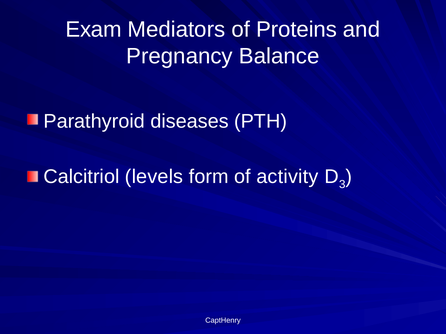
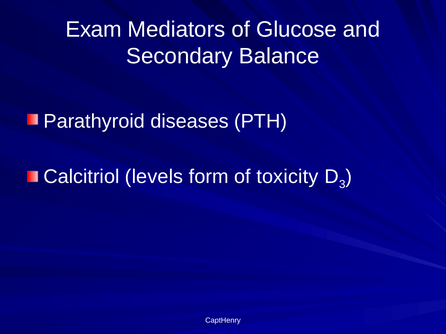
Proteins: Proteins -> Glucose (297, 30)
Pregnancy: Pregnancy -> Secondary (180, 56)
activity: activity -> toxicity (287, 177)
